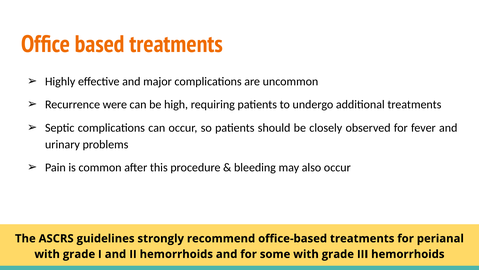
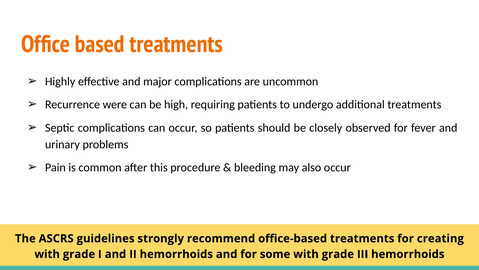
perianal: perianal -> creating (440, 238)
